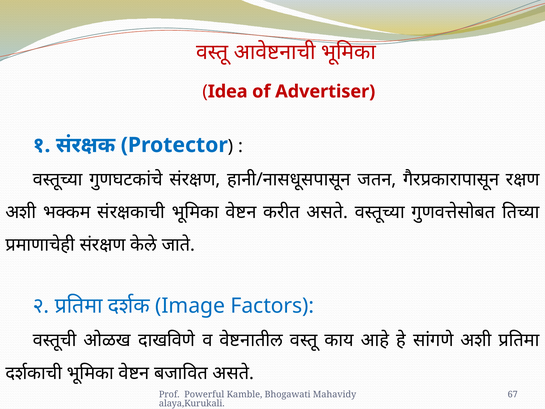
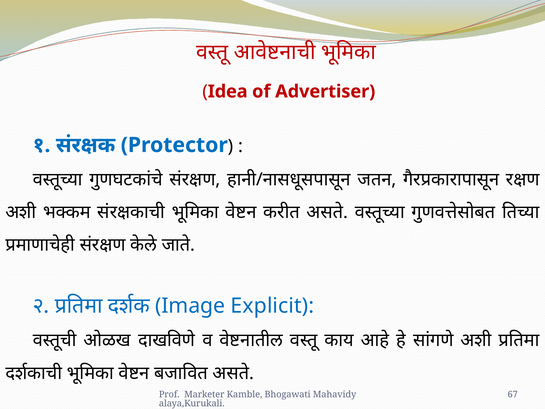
Factors: Factors -> Explicit (272, 306)
Powerful: Powerful -> Marketer (204, 394)
